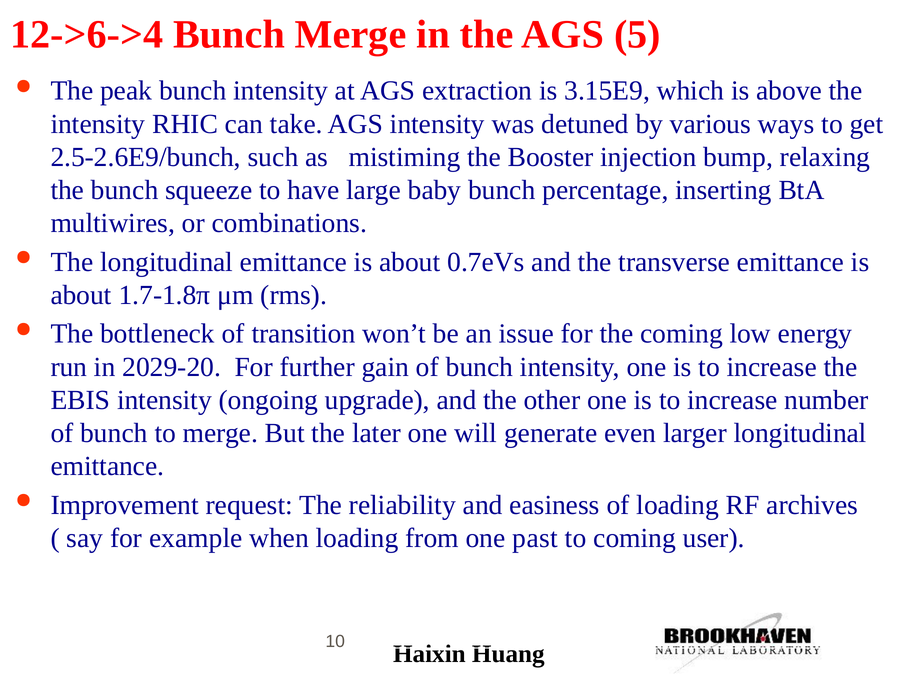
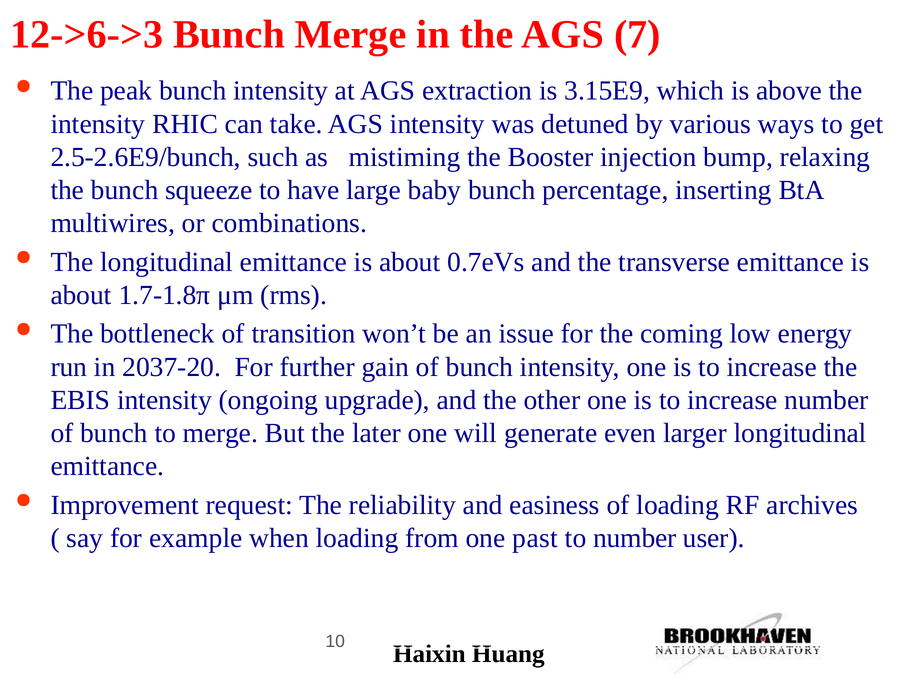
12->6->4: 12->6->4 -> 12->6->3 (87, 34)
5: 5 -> 7 (637, 34)
2029-20: 2029-20 -> 2037-20 (172, 367)
to coming: coming -> number (635, 538)
